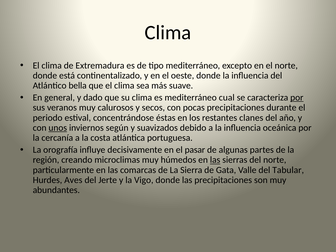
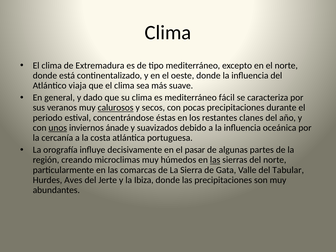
bella: bella -> viaja (78, 86)
cual: cual -> fácil (227, 98)
por underline: present -> none (297, 98)
calurosos underline: none -> present (116, 108)
según: según -> ánade (117, 128)
Vigo: Vigo -> Ibiza (144, 180)
